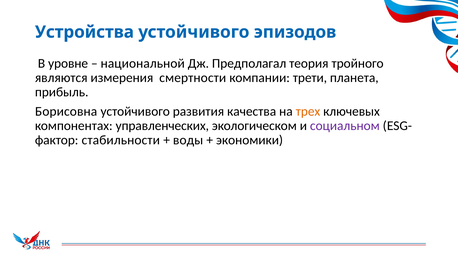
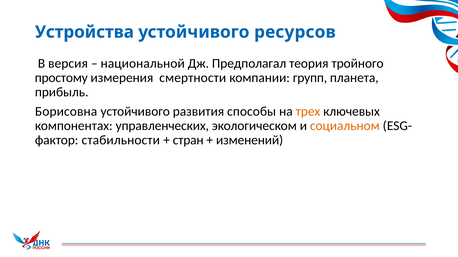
эпизодов: эпизодов -> ресурсов (295, 32)
уровне: уровне -> версия (68, 64)
являются: являются -> простому (61, 78)
трети: трети -> групп (310, 78)
качества: качества -> способы (252, 112)
социальном colour: purple -> orange (345, 126)
воды: воды -> стран (188, 140)
экономики: экономики -> изменений (250, 140)
